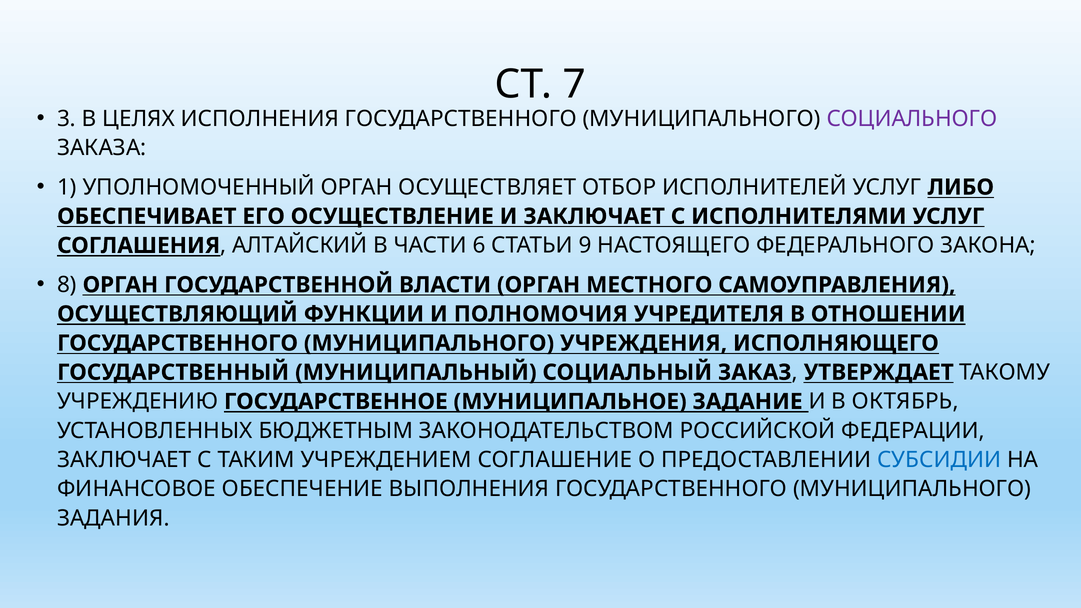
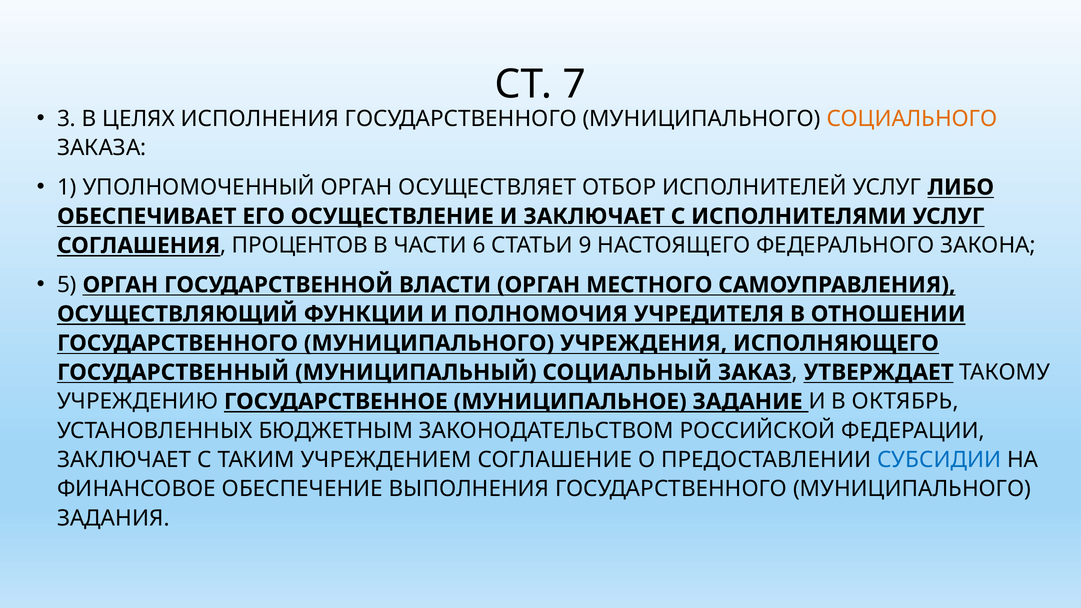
СОЦИАЛЬНОГО colour: purple -> orange (912, 119)
АЛТАЙСКИЙ: АЛТАЙСКИЙ -> ПРОЦЕНТОВ (300, 246)
8: 8 -> 5 (67, 285)
